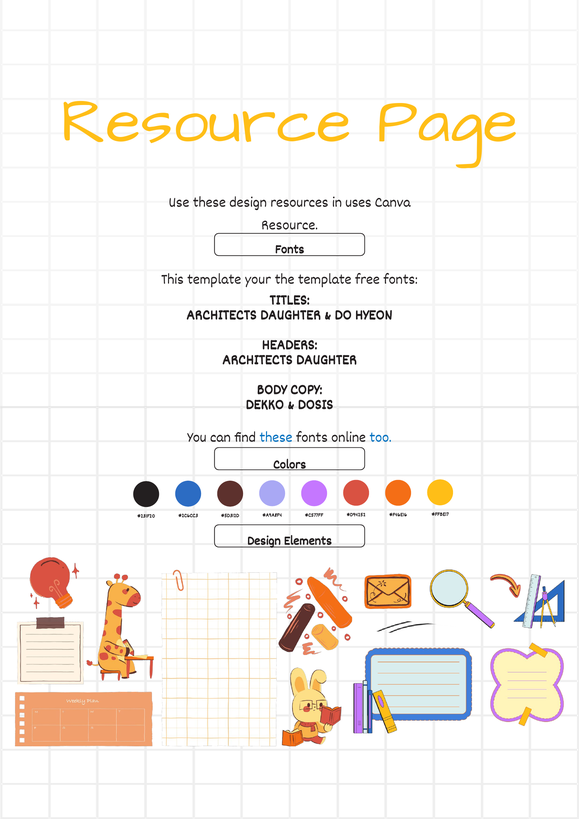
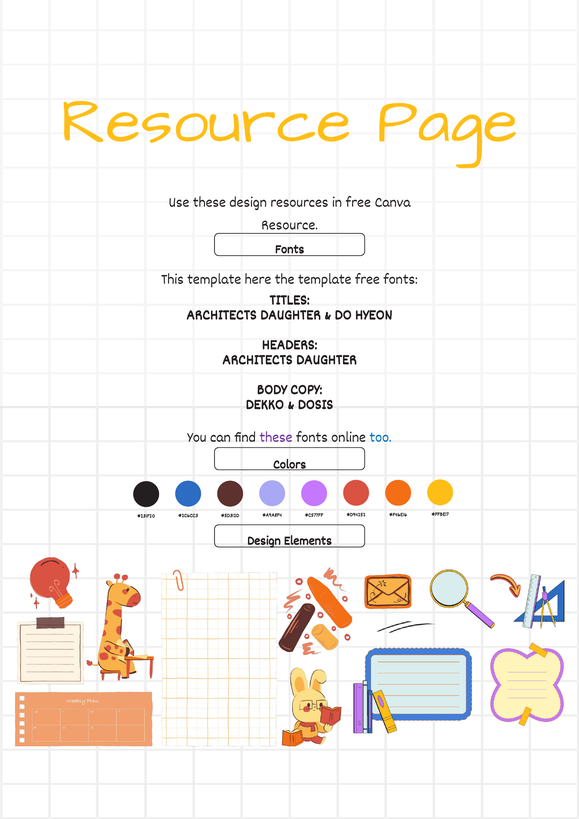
in uses: uses -> free (358, 202)
your: your -> here (258, 279)
these colour: blue -> purple (276, 437)
